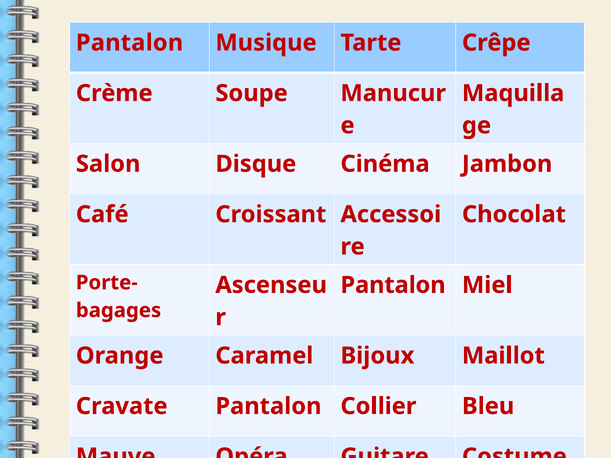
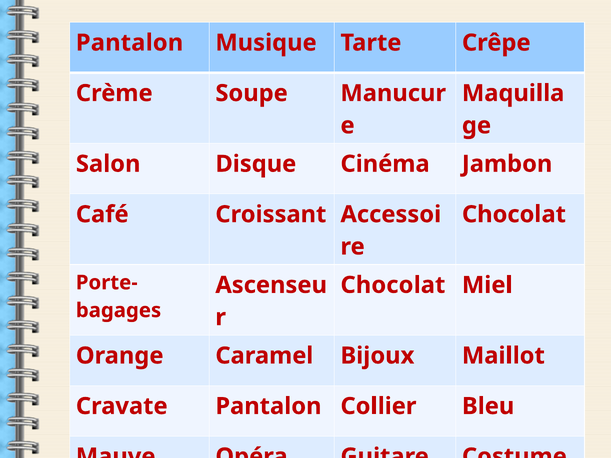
Pantalon: Pantalon -> Chocolat (393, 285)
